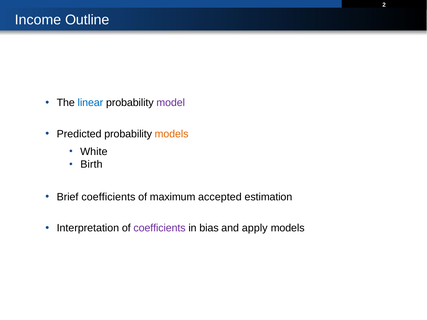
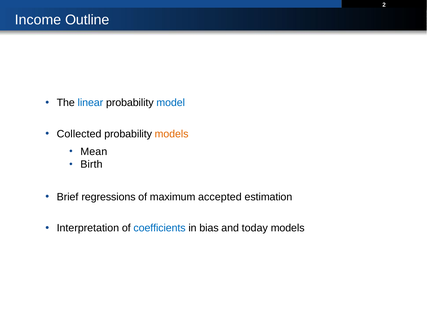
model colour: purple -> blue (171, 103)
Predicted: Predicted -> Collected (79, 134)
White: White -> Mean (94, 152)
Brief coefficients: coefficients -> regressions (108, 197)
coefficients colour: purple -> blue (160, 229)
apply: apply -> today (255, 229)
